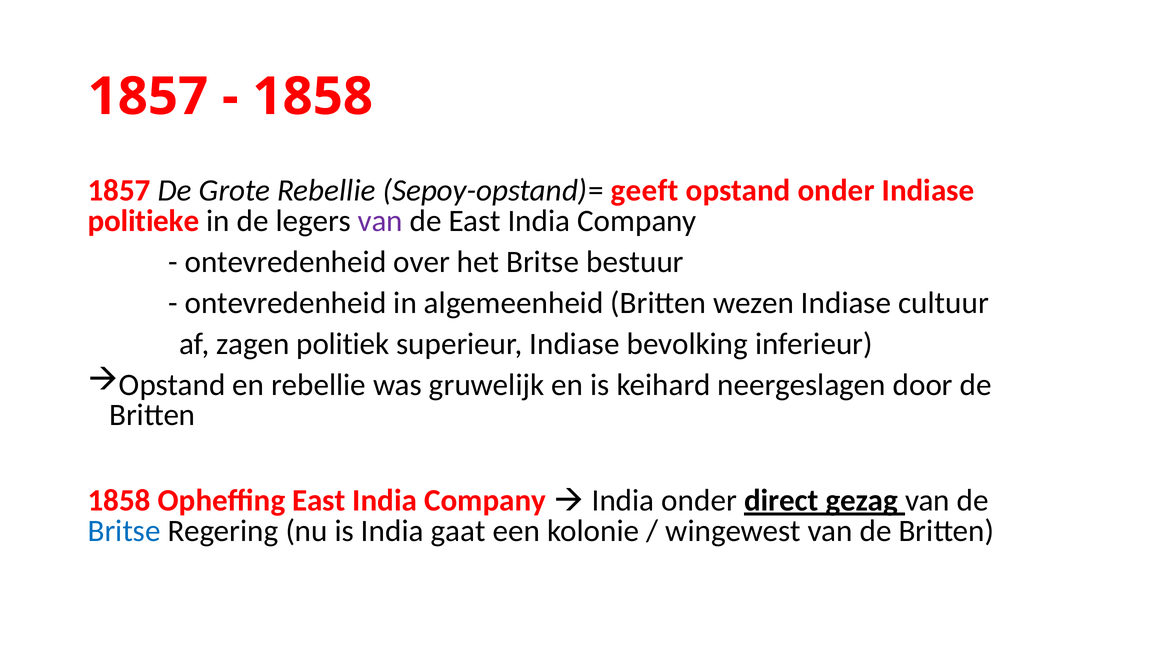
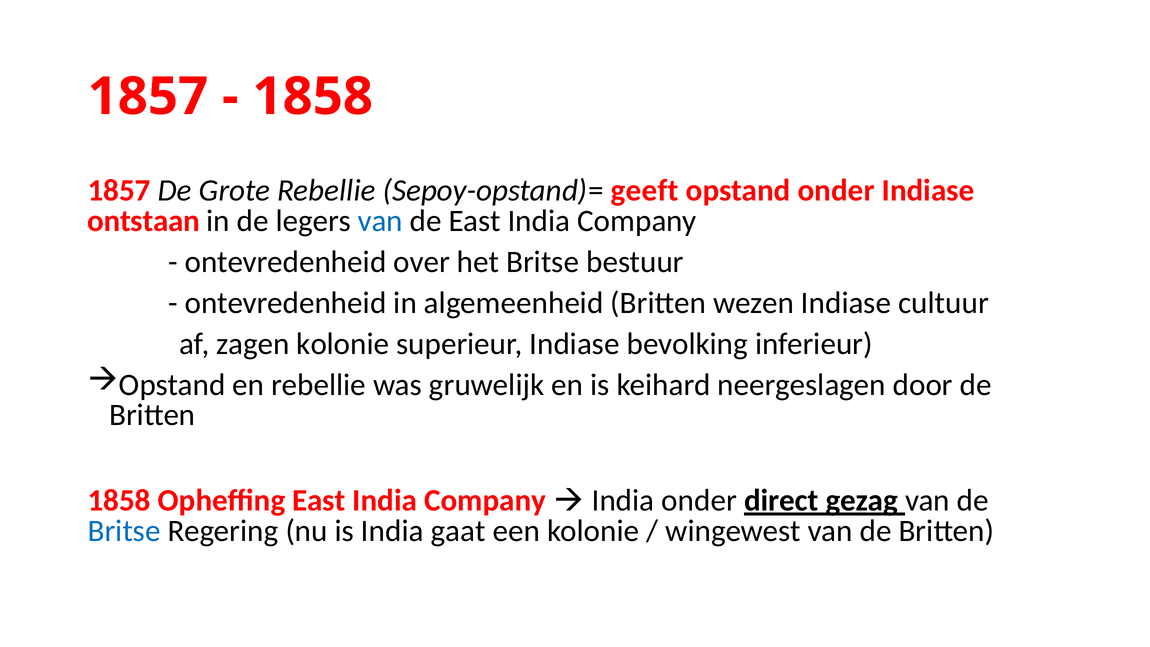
politieke: politieke -> ontstaan (144, 221)
van colour: purple -> blue (380, 221)
zagen politiek: politiek -> kolonie (343, 344)
